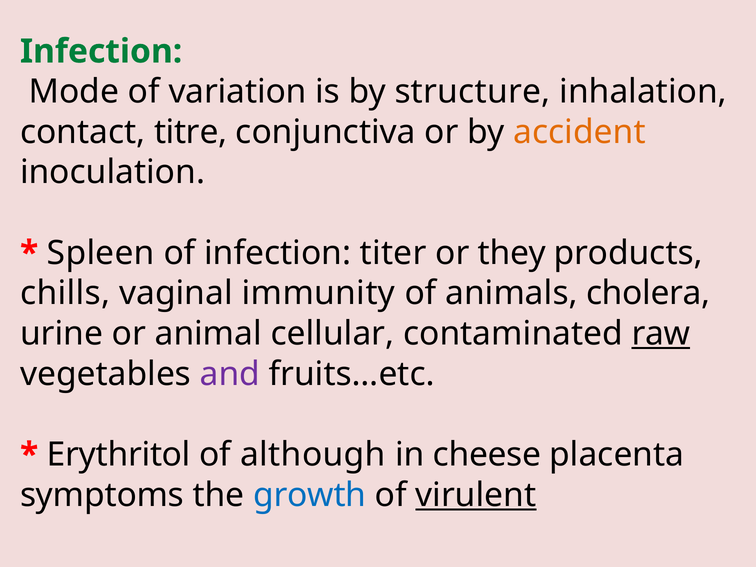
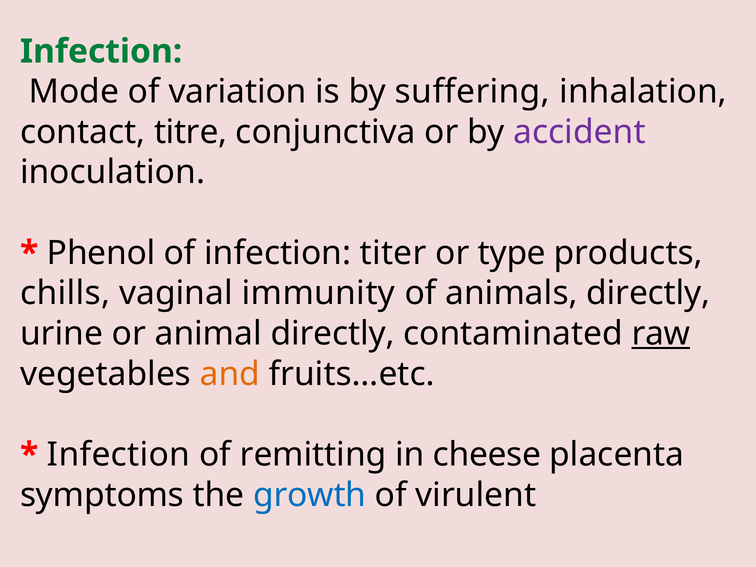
structure: structure -> suffering (472, 92)
accident colour: orange -> purple (580, 132)
Spleen: Spleen -> Phenol (101, 253)
they: they -> type (512, 253)
animals cholera: cholera -> directly (648, 293)
animal cellular: cellular -> directly (333, 334)
and colour: purple -> orange (230, 374)
Erythritol: Erythritol -> Infection (119, 455)
although: although -> remitting (313, 455)
virulent underline: present -> none (476, 495)
